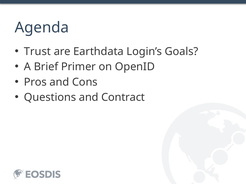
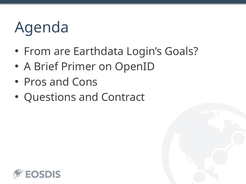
Trust: Trust -> From (38, 52)
